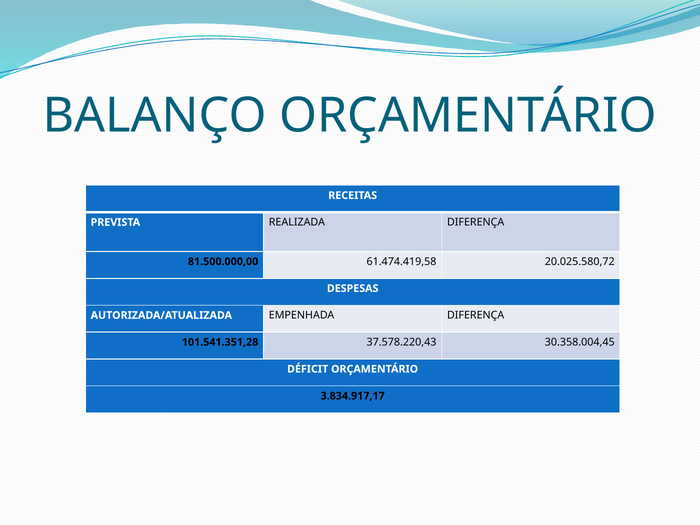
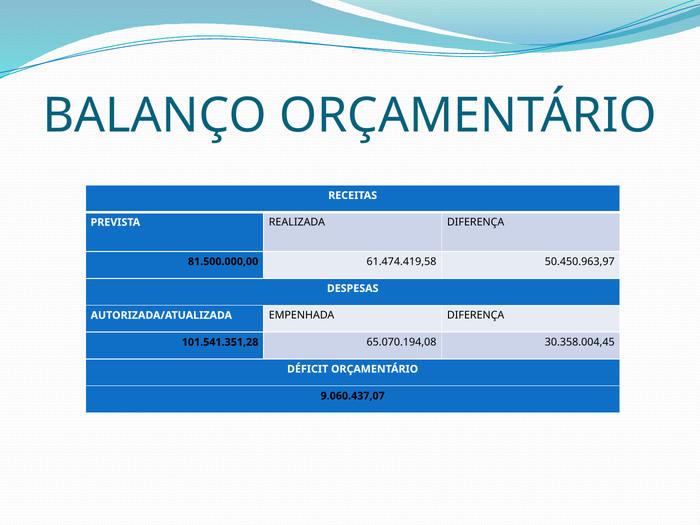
20.025.580,72: 20.025.580,72 -> 50.450.963,97 (580, 262)
37.578.220,43: 37.578.220,43 -> 65.070.194,08 (402, 342)
3.834.917,17: 3.834.917,17 -> 9.060.437,07 (353, 396)
